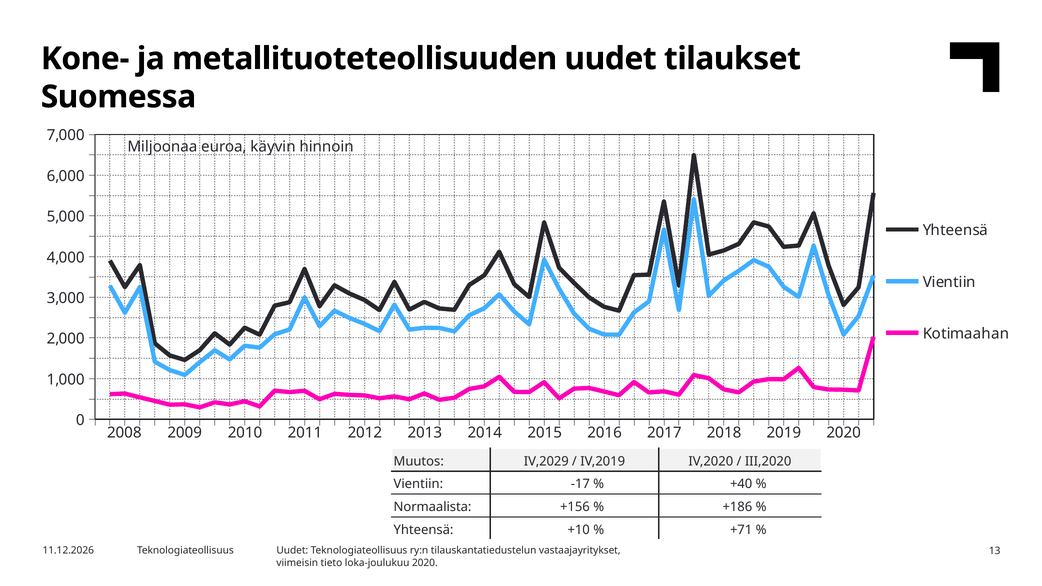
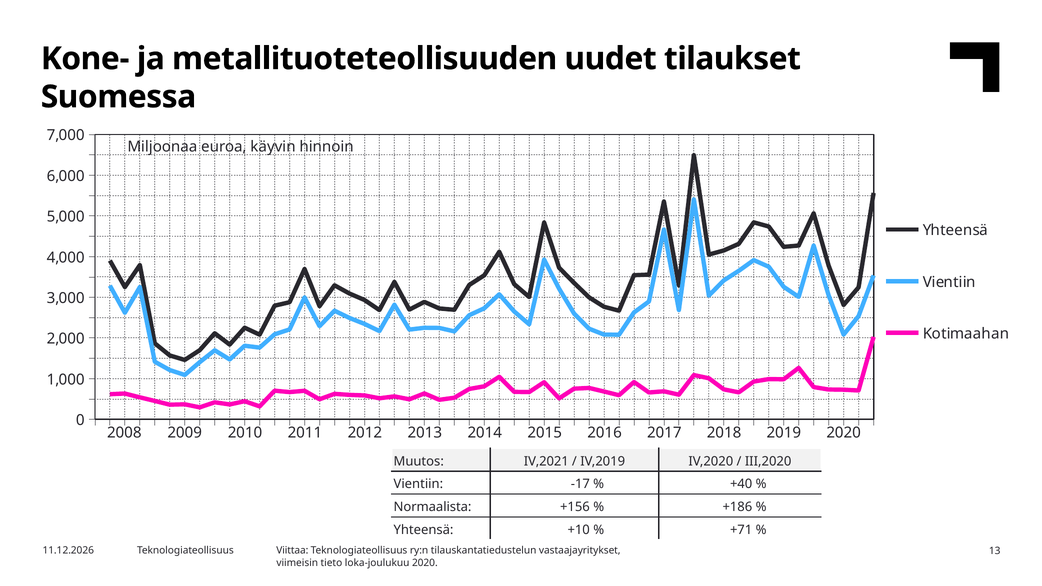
IV,2029: IV,2029 -> IV,2021 (546, 461)
Teknologiateollisuus Uudet: Uudet -> Viittaa (292, 551)
